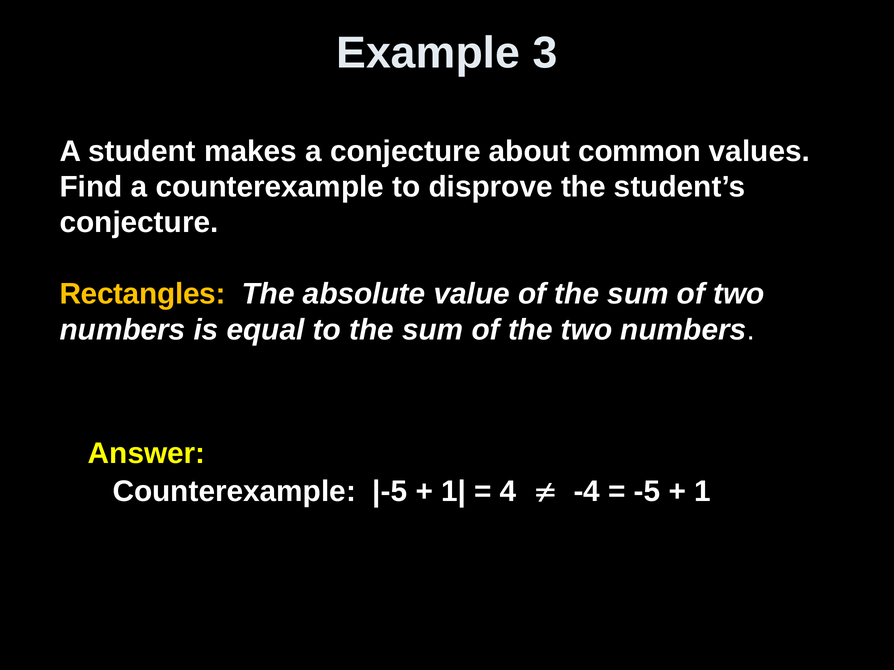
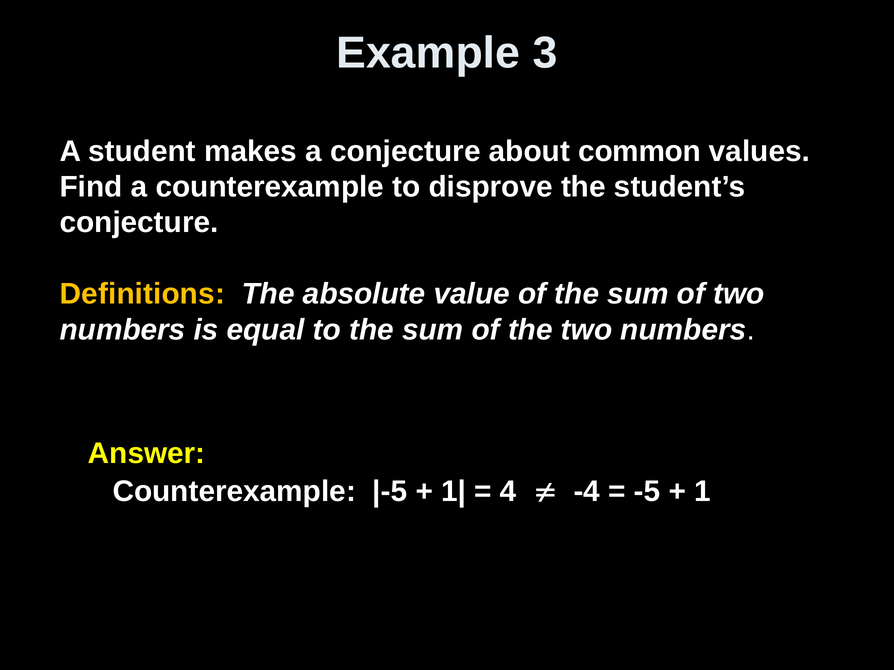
Rectangles: Rectangles -> Definitions (142, 294)
